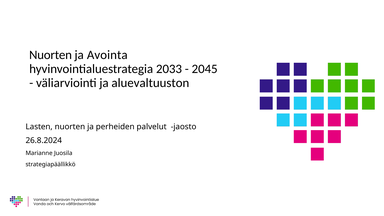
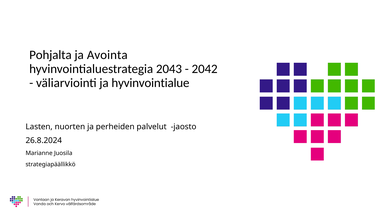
Nuorten: Nuorten -> Pohjalta (50, 55)
2033: 2033 -> 2043 (169, 69)
2045: 2045 -> 2042 (205, 69)
aluevaltuuston: aluevaltuuston -> hyvinvointialue (150, 83)
